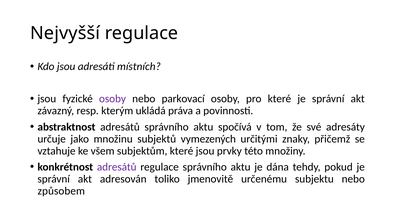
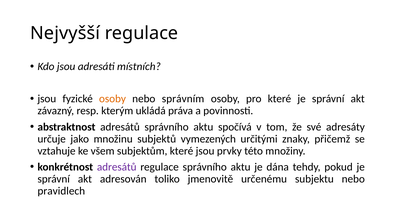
osoby colour: purple -> orange (113, 99)
parkovací: parkovací -> správním (183, 99)
způsobem: způsobem -> pravidlech (61, 191)
